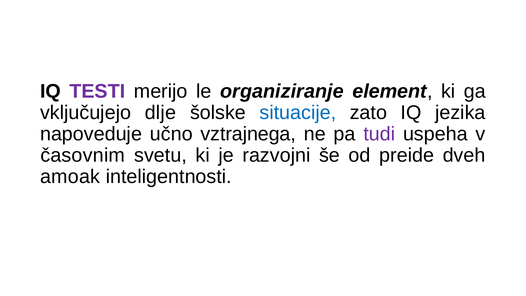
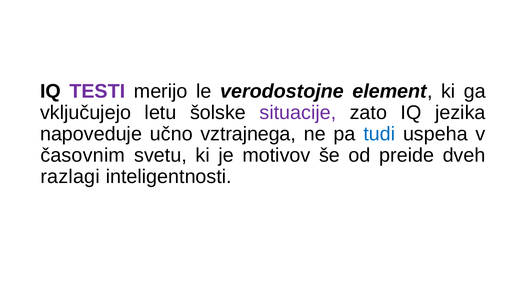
organiziranje: organiziranje -> verodostojne (282, 91)
dlje: dlje -> letu (161, 113)
situacije colour: blue -> purple (298, 113)
tudi colour: purple -> blue (379, 134)
razvojni: razvojni -> motivov (276, 155)
amoak: amoak -> razlagi (70, 176)
